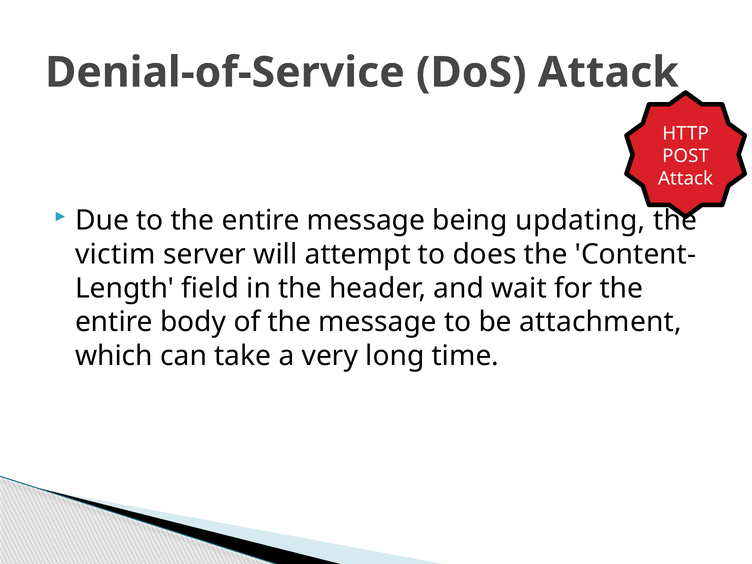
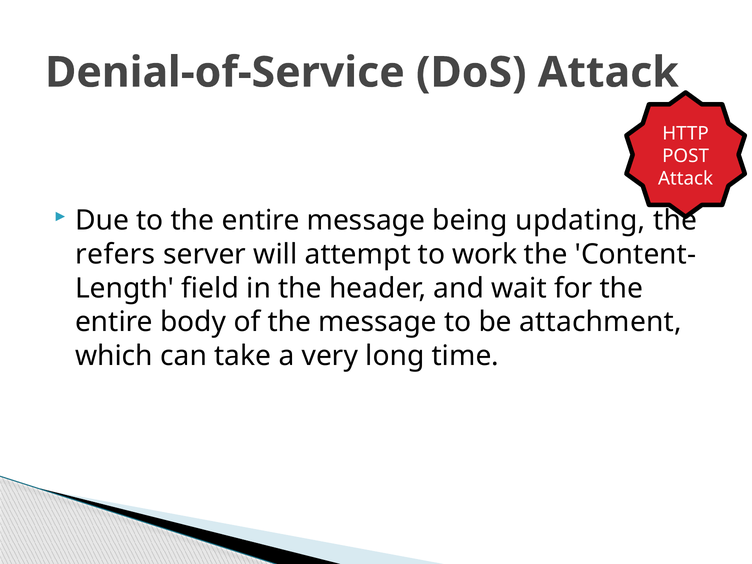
victim: victim -> refers (115, 254)
does: does -> work (485, 254)
